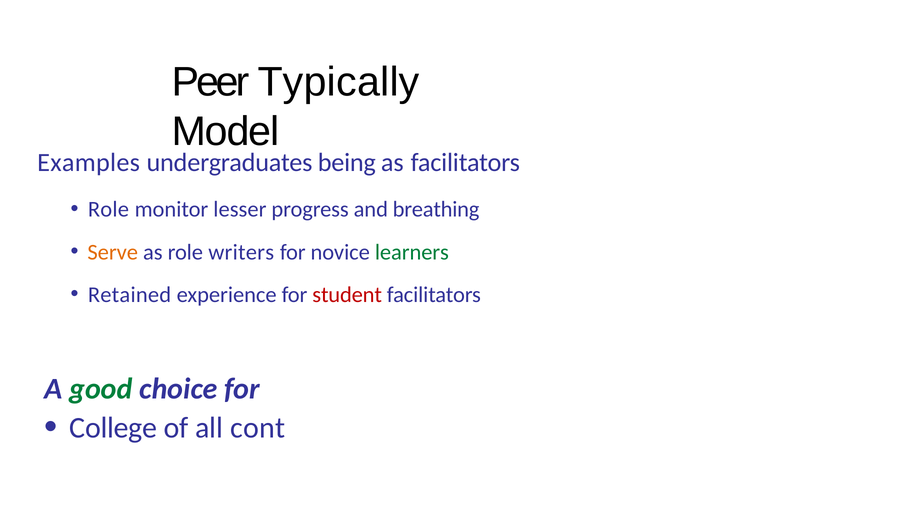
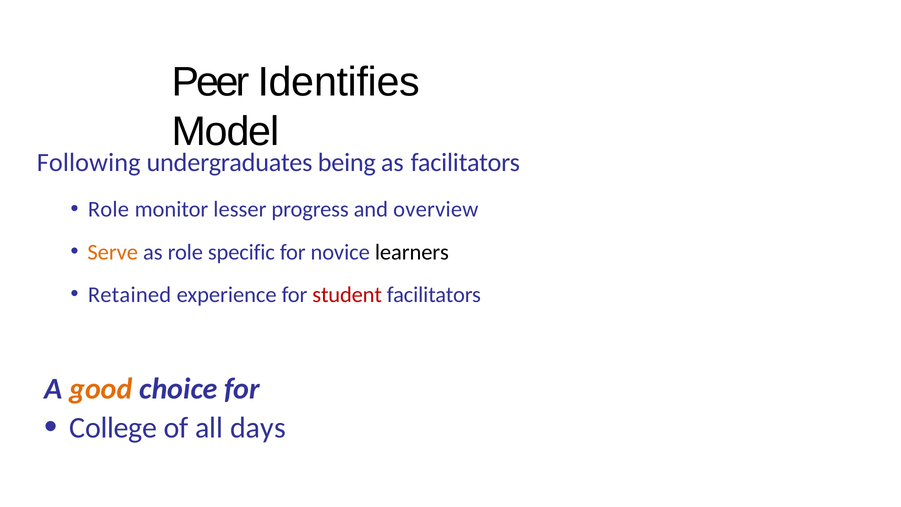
Typically: Typically -> Identifies (339, 82)
Examples: Examples -> Following (89, 163)
breathing: breathing -> overview (436, 209)
writers: writers -> specific (241, 252)
learners colour: green -> black (412, 252)
good colour: green -> orange (101, 389)
cont: cont -> days (258, 428)
